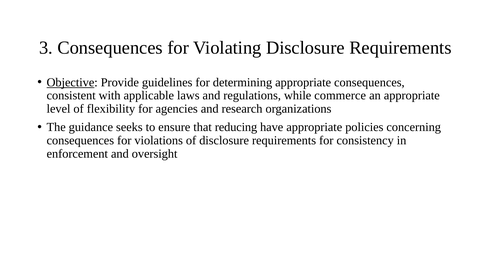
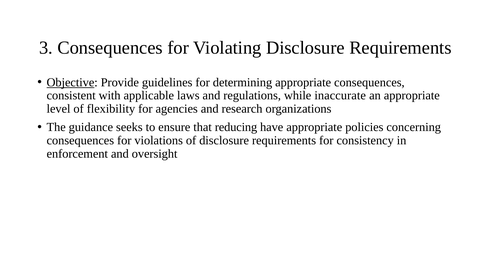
commerce: commerce -> inaccurate (340, 96)
